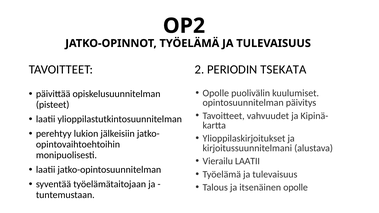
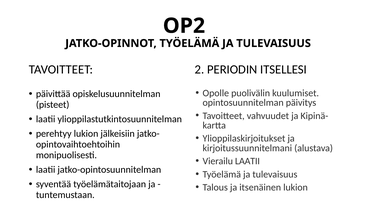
TSEKATA: TSEKATA -> ITSELLESI (284, 70)
itsenäinen opolle: opolle -> lukion (296, 188)
